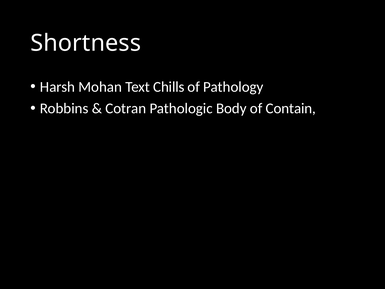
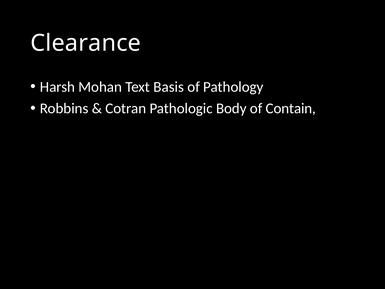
Shortness: Shortness -> Clearance (86, 43)
Chills: Chills -> Basis (169, 87)
